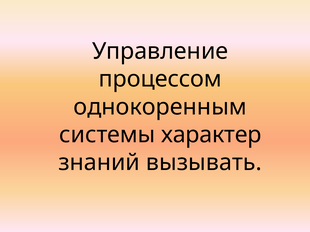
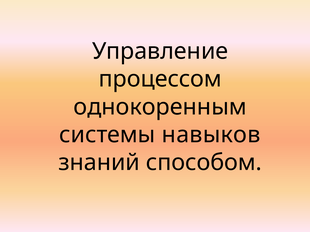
характер: характер -> навыков (211, 135)
вызывать: вызывать -> способом (204, 163)
